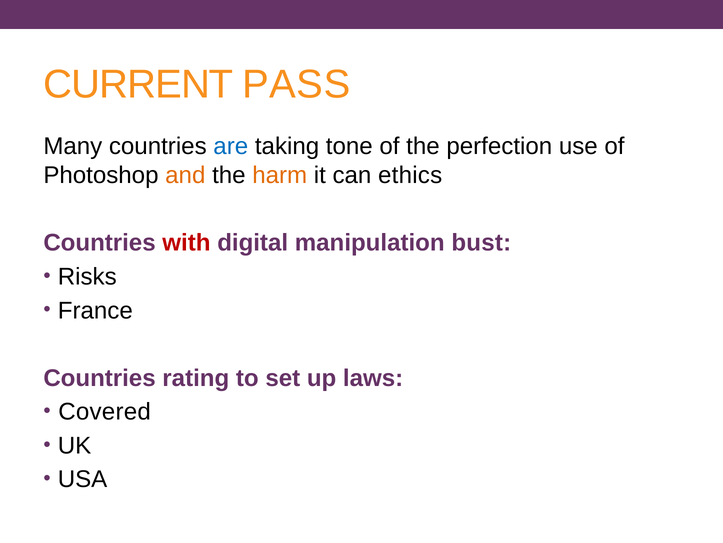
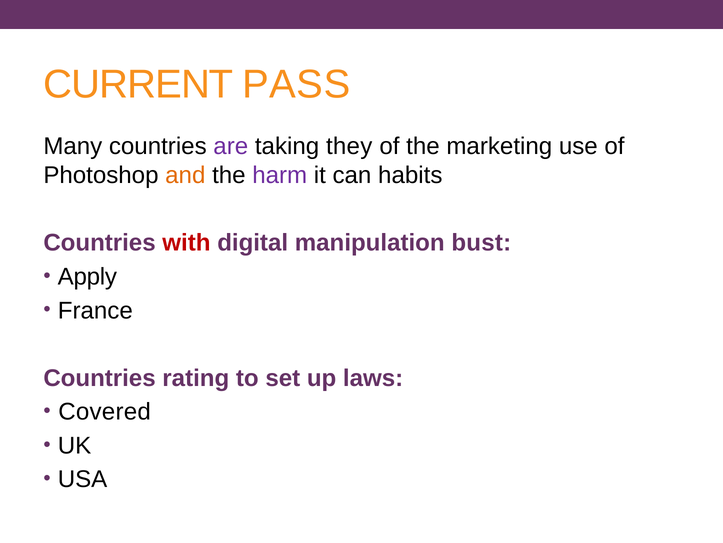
are colour: blue -> purple (231, 146)
tone: tone -> they (349, 146)
perfection: perfection -> marketing (499, 146)
harm colour: orange -> purple (280, 175)
ethics: ethics -> habits (410, 175)
Risks: Risks -> Apply (87, 276)
